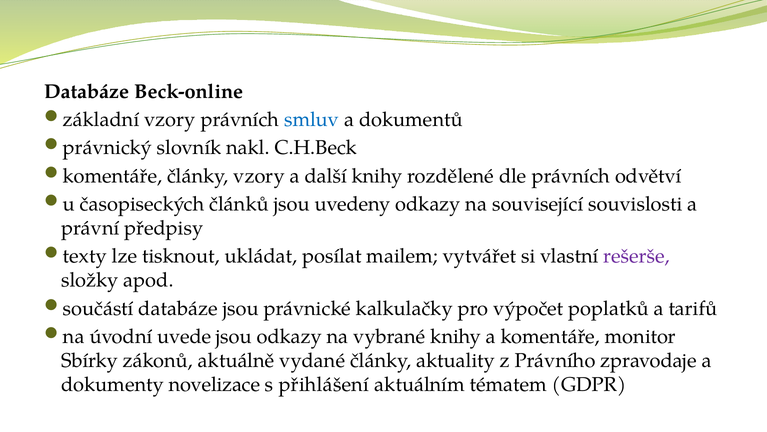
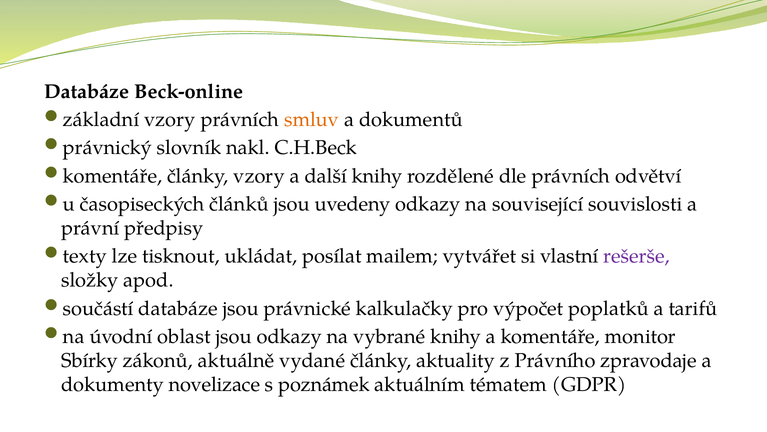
smluv colour: blue -> orange (312, 120)
uvede: uvede -> oblast (184, 336)
přihlášení: přihlášení -> poznámek (324, 384)
